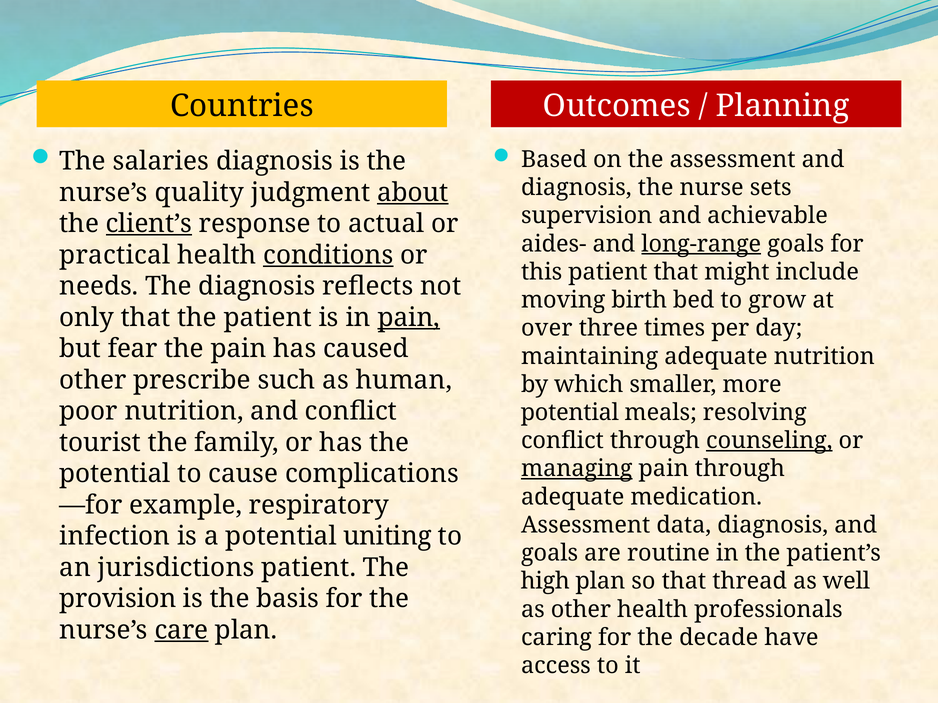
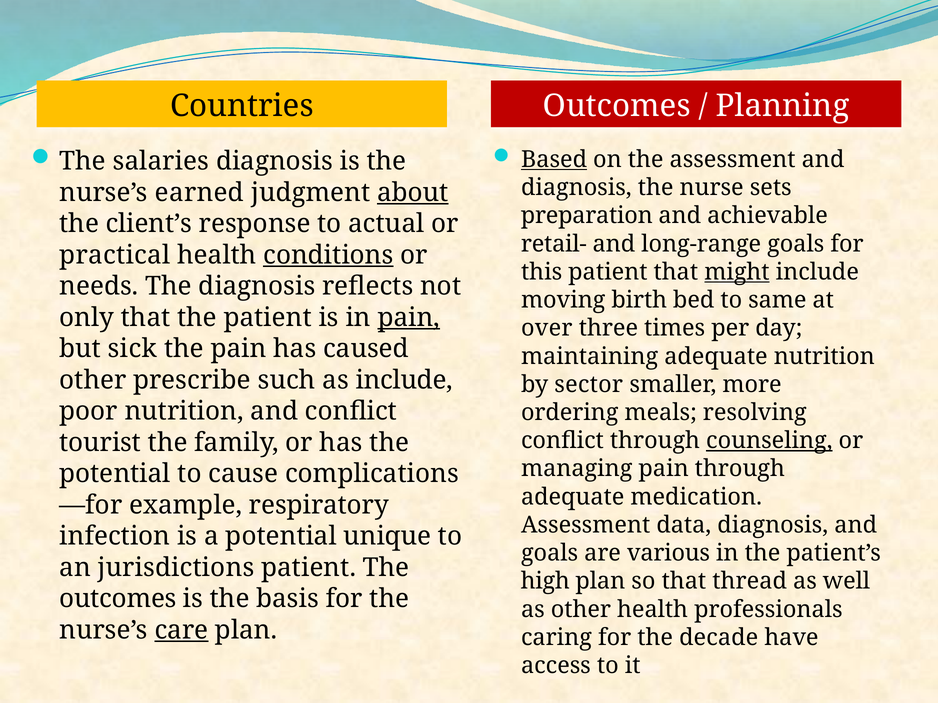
Based underline: none -> present (554, 160)
quality: quality -> earned (199, 193)
supervision: supervision -> preparation (587, 216)
client’s underline: present -> none (149, 224)
aides-: aides- -> retail- (554, 244)
long-range underline: present -> none (701, 244)
might underline: none -> present (737, 272)
grow: grow -> same (777, 300)
fear: fear -> sick (132, 349)
as human: human -> include (404, 380)
which: which -> sector (589, 385)
potential: potential -> ordering (570, 413)
managing underline: present -> none (577, 469)
uniting: uniting -> unique (387, 537)
routine: routine -> various (669, 554)
provision: provision -> outcomes (118, 599)
